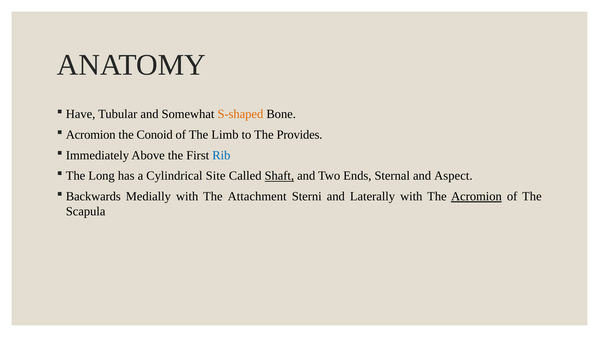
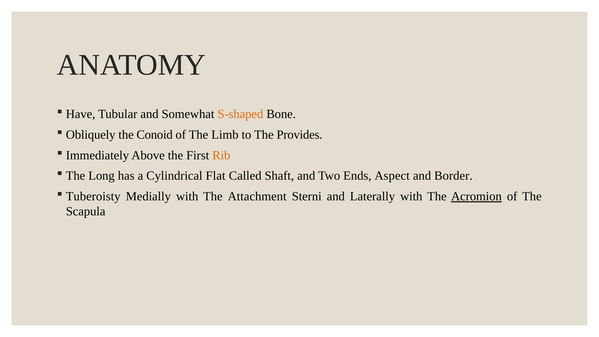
Acromion: Acromion -> Obliquely (91, 135)
Rib colour: blue -> orange (221, 155)
Site: Site -> Flat (216, 176)
Shaft underline: present -> none (279, 176)
Sternal: Sternal -> Aspect (392, 176)
Aspect: Aspect -> Border (453, 176)
Backwards: Backwards -> Tuberoisty (93, 196)
